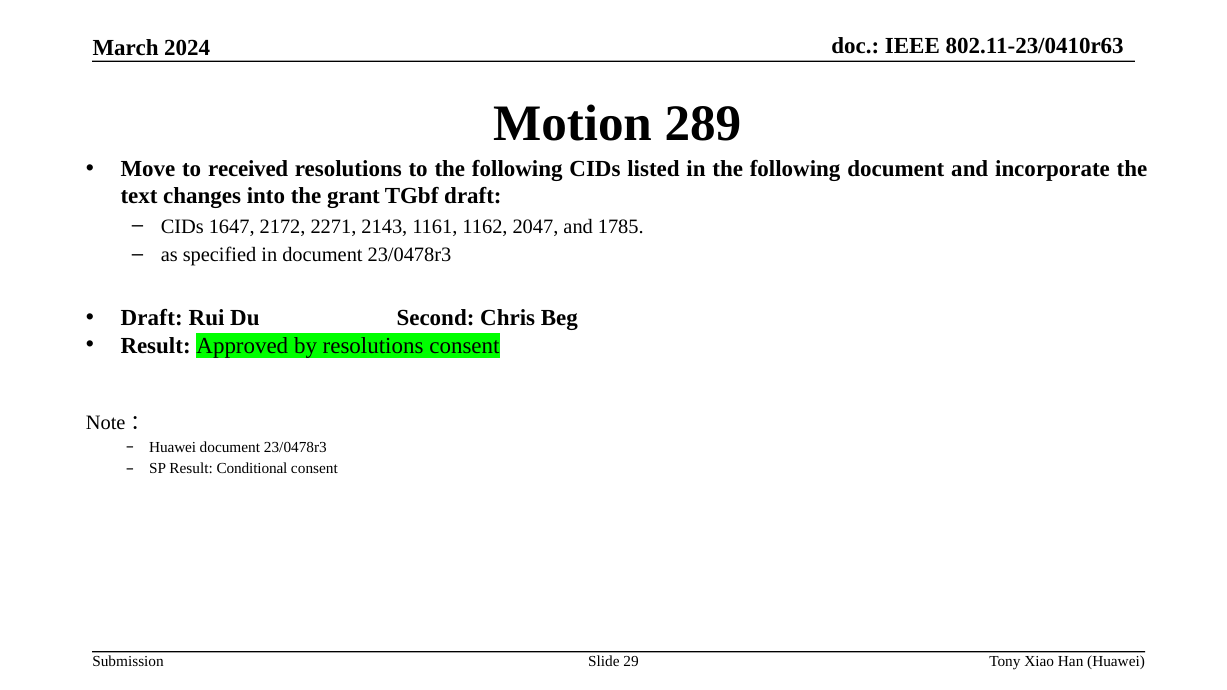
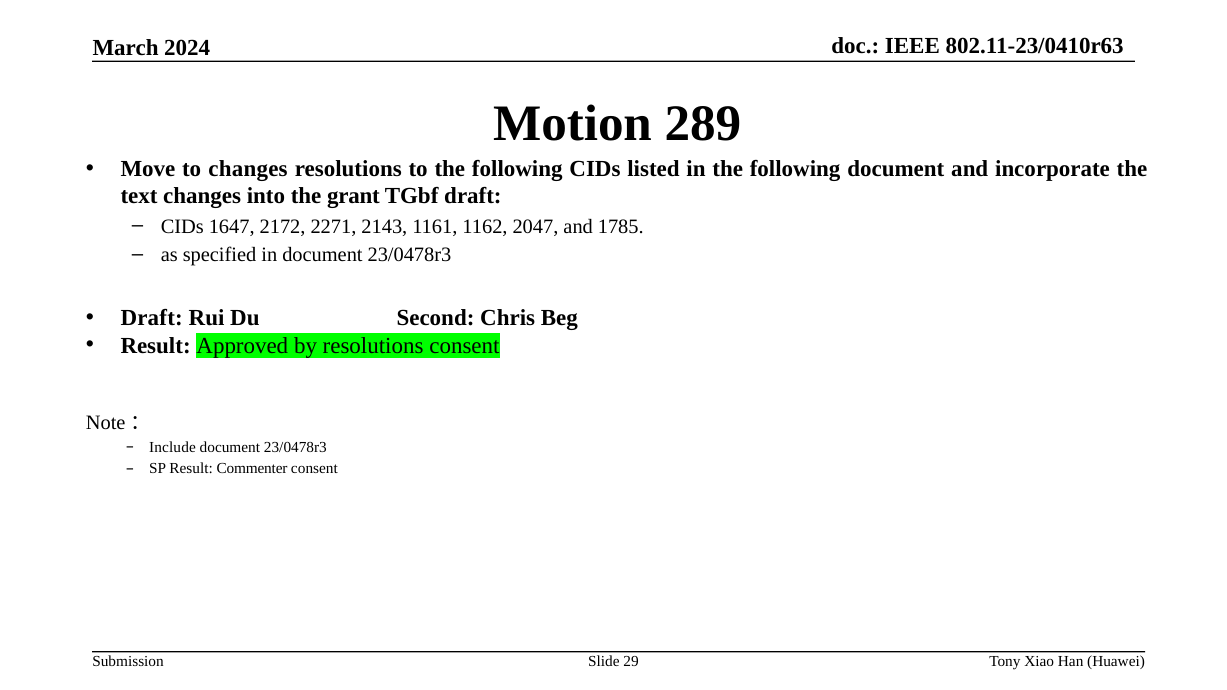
to received: received -> changes (248, 169)
Huawei: Huawei -> Include (173, 447)
Conditional: Conditional -> Commenter (252, 469)
